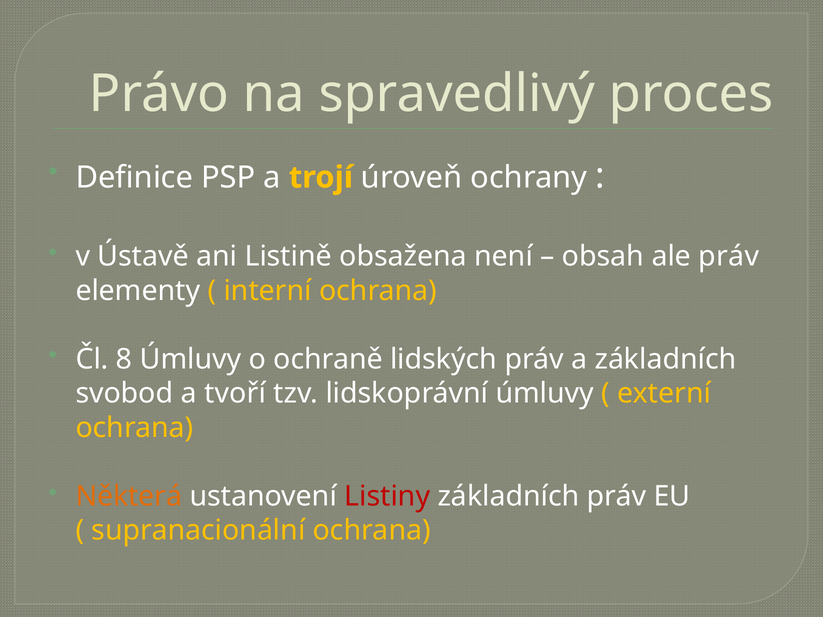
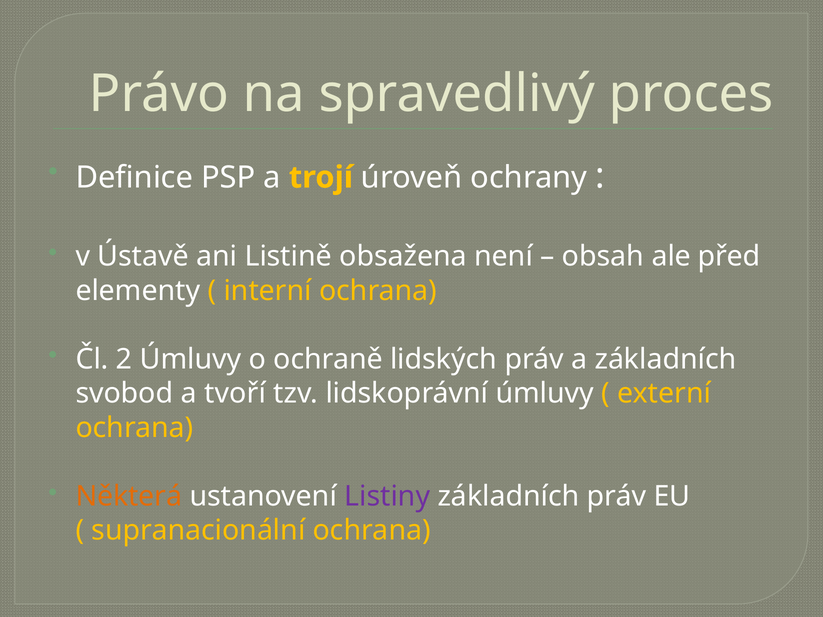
ale práv: práv -> před (729, 256)
8: 8 -> 2 (124, 359)
Listiny colour: red -> purple (387, 496)
